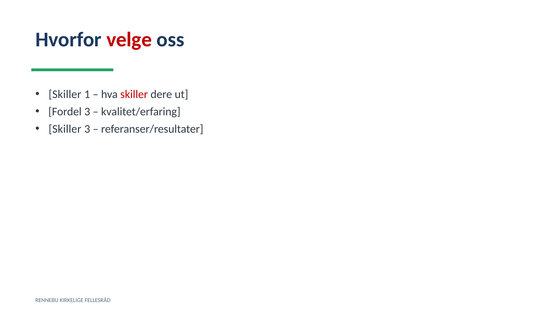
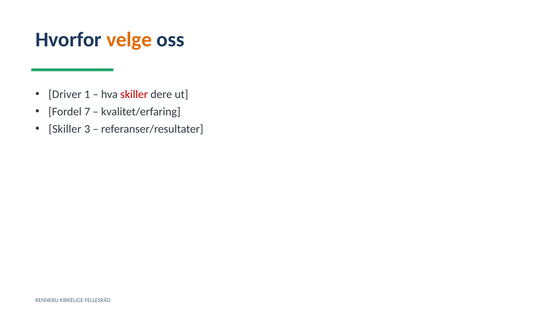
velge colour: red -> orange (129, 40)
Skiller: Skiller -> Driver (65, 94)
Fordel 3: 3 -> 7 (87, 112)
